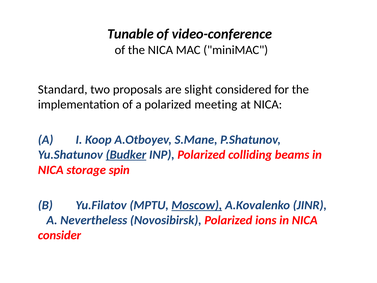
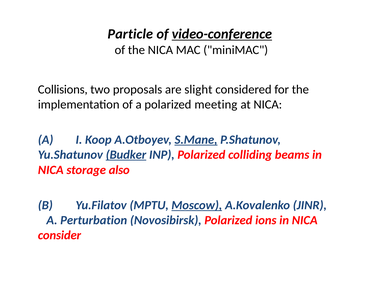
Tunable: Tunable -> Particle (130, 34)
video-conference underline: none -> present (222, 34)
Standard: Standard -> Collisions (63, 89)
S.Mane underline: none -> present (196, 140)
spin: spin -> also (119, 170)
Nevertheless: Nevertheless -> Perturbation (94, 220)
